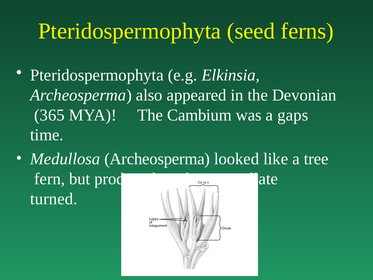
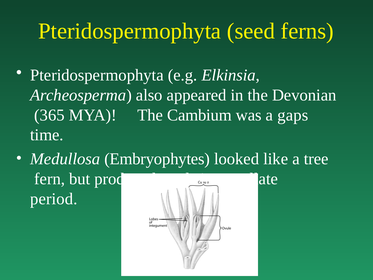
Medullosa Archeosperma: Archeosperma -> Embryophytes (157, 159)
turned: turned -> period (54, 199)
